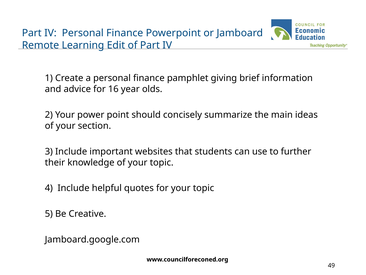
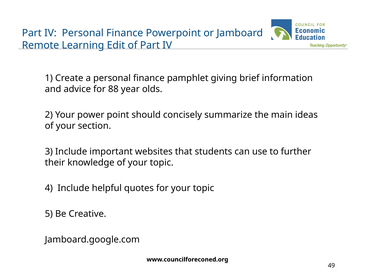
16: 16 -> 88 (113, 89)
